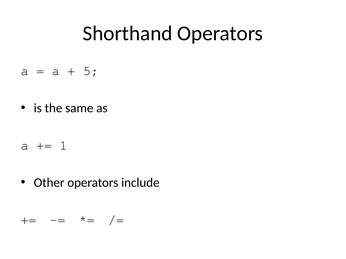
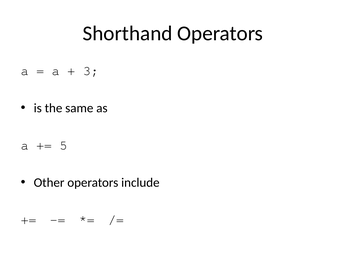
5: 5 -> 3 (91, 71)
1: 1 -> 5 (64, 146)
